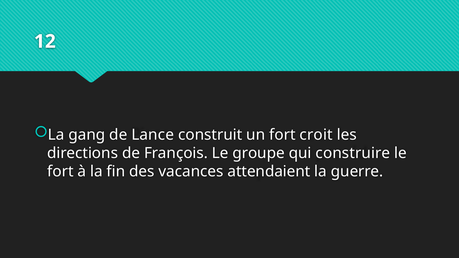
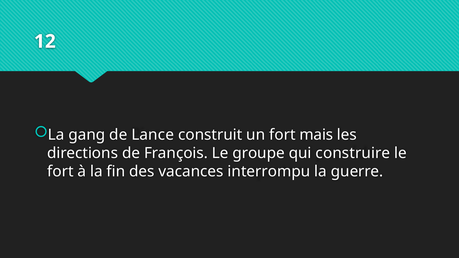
croit: croit -> mais (316, 135)
attendaient: attendaient -> interrompu (269, 172)
